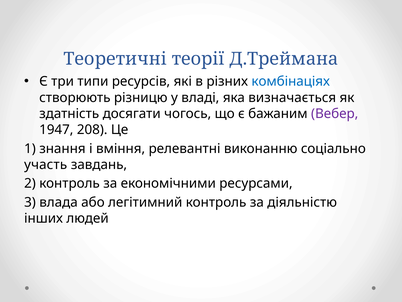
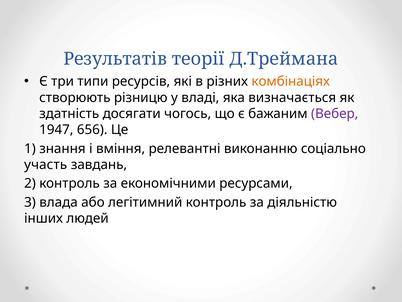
Теоретичні: Теоретичні -> Результатів (115, 59)
комбінаціях colour: blue -> orange (291, 81)
208: 208 -> 656 (92, 130)
